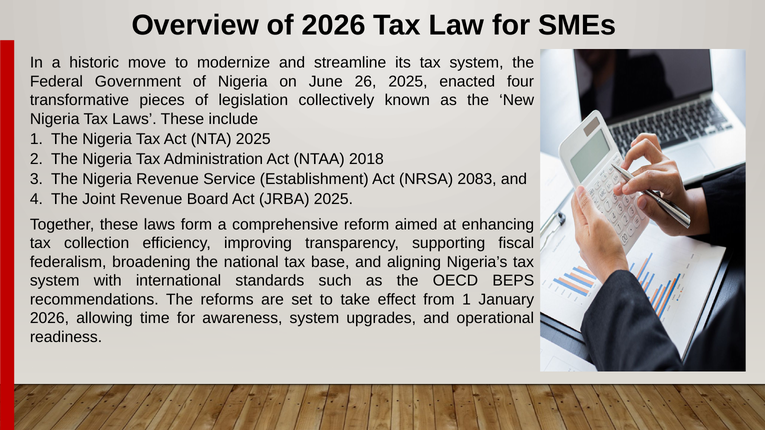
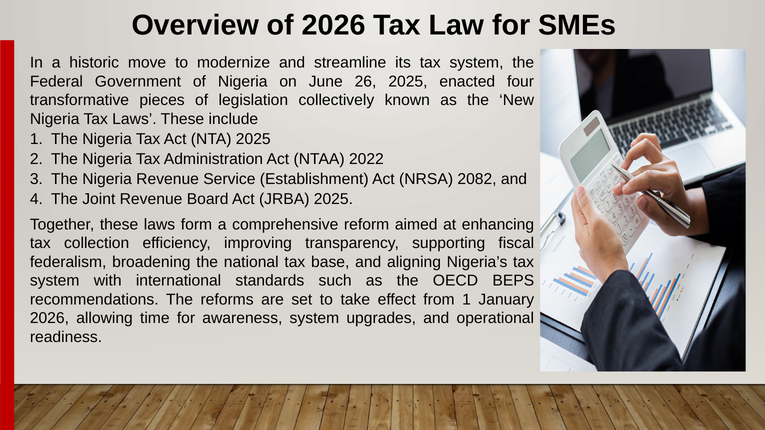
2018: 2018 -> 2022 (366, 159)
2083: 2083 -> 2082 (477, 179)
